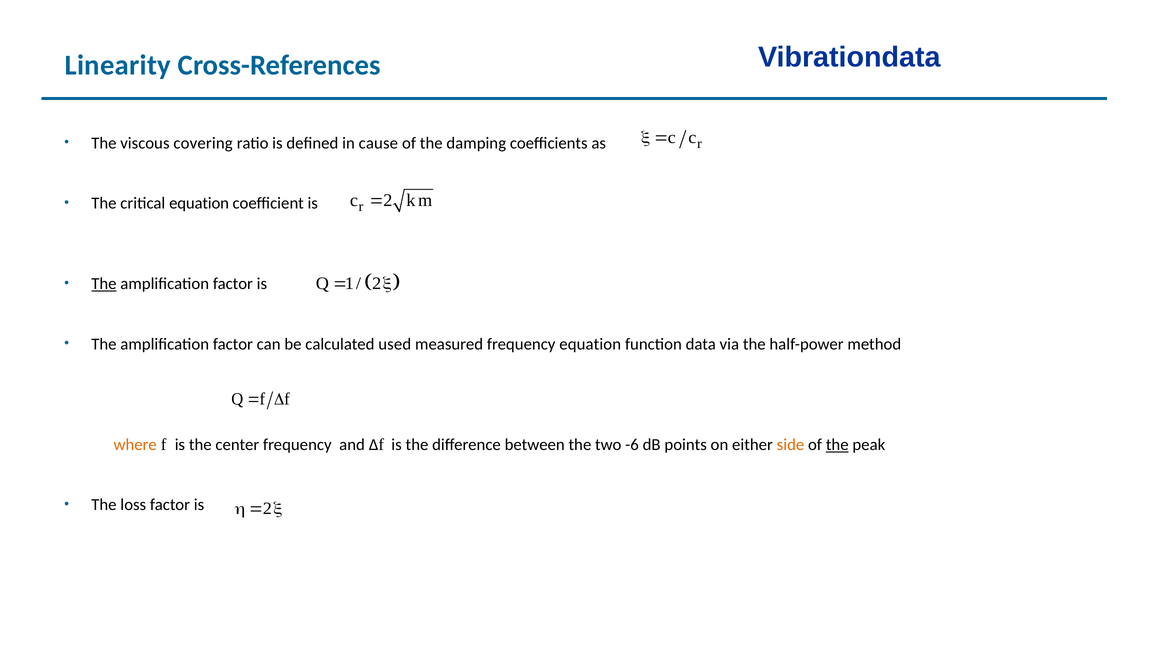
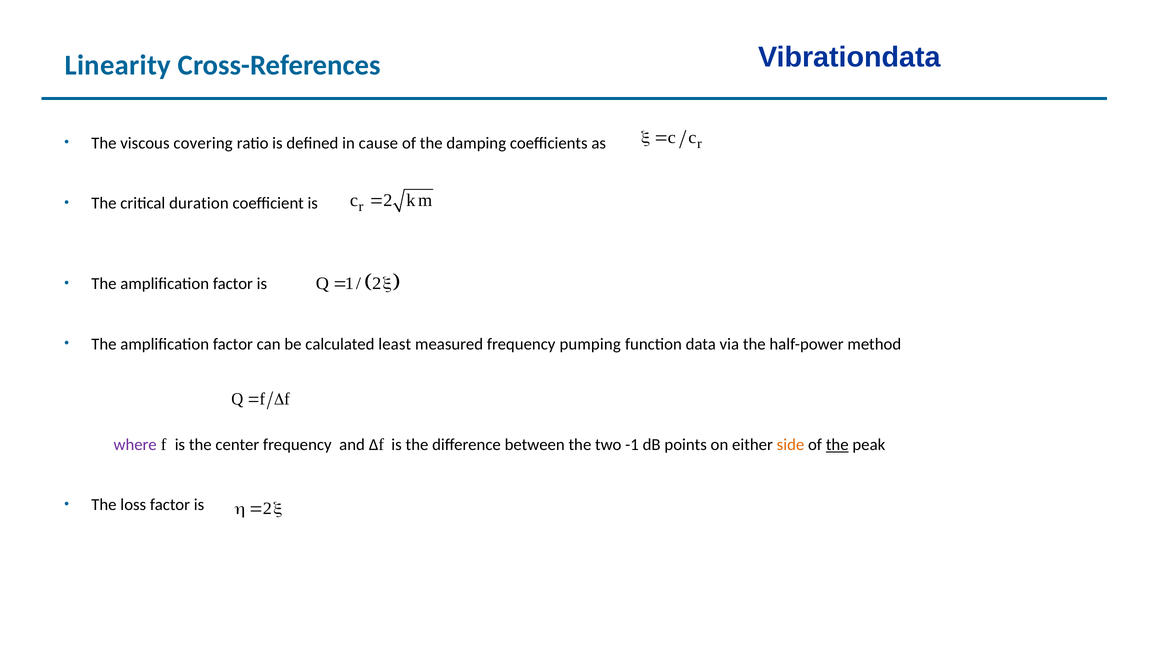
critical equation: equation -> duration (199, 203)
The underline: present -> none (104, 284)
used: used -> least (395, 344)
frequency equation: equation -> pumping (590, 344)
where colour: orange -> purple (135, 445)
-6: -6 -> -1 (632, 445)
